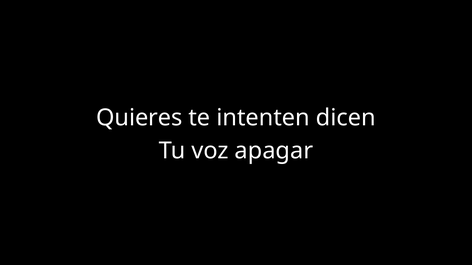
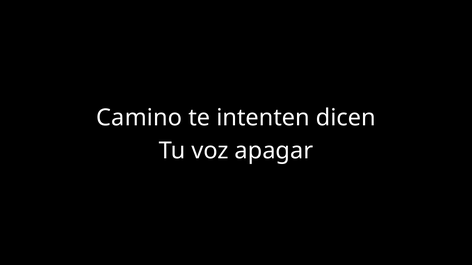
Quieres: Quieres -> Camino (139, 118)
